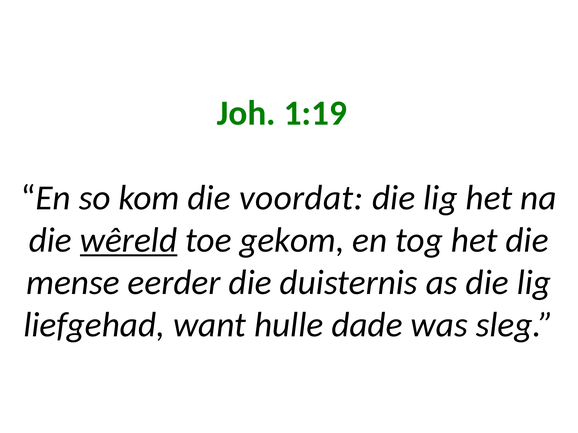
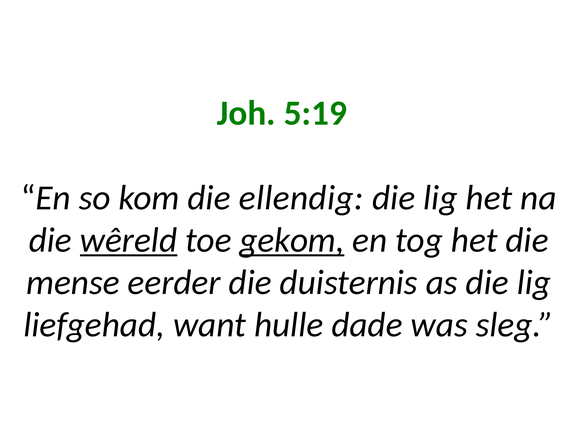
1:19: 1:19 -> 5:19 (315, 113)
voordat: voordat -> ellendig (301, 198)
gekom underline: none -> present (292, 240)
